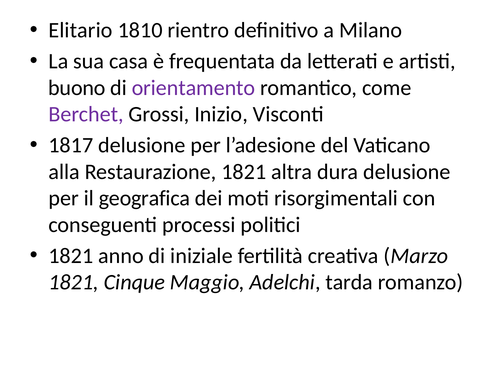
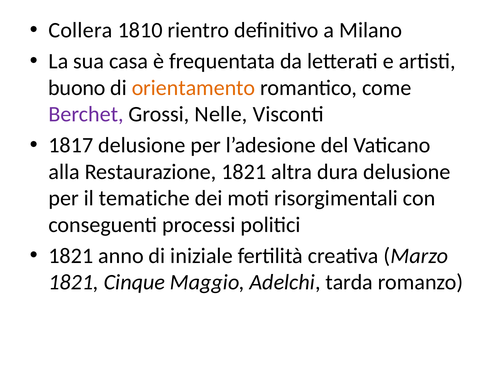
Elitario: Elitario -> Collera (80, 30)
orientamento colour: purple -> orange (193, 88)
Inizio: Inizio -> Nelle (221, 114)
geografica: geografica -> tematiche (144, 198)
